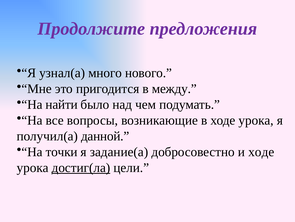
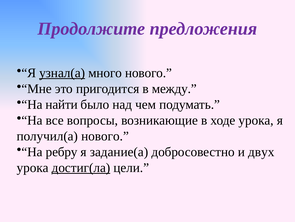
узнал(а underline: none -> present (62, 73)
получил(а данной: данной -> нового (105, 136)
точки: точки -> ребру (62, 151)
и ходе: ходе -> двух (261, 151)
